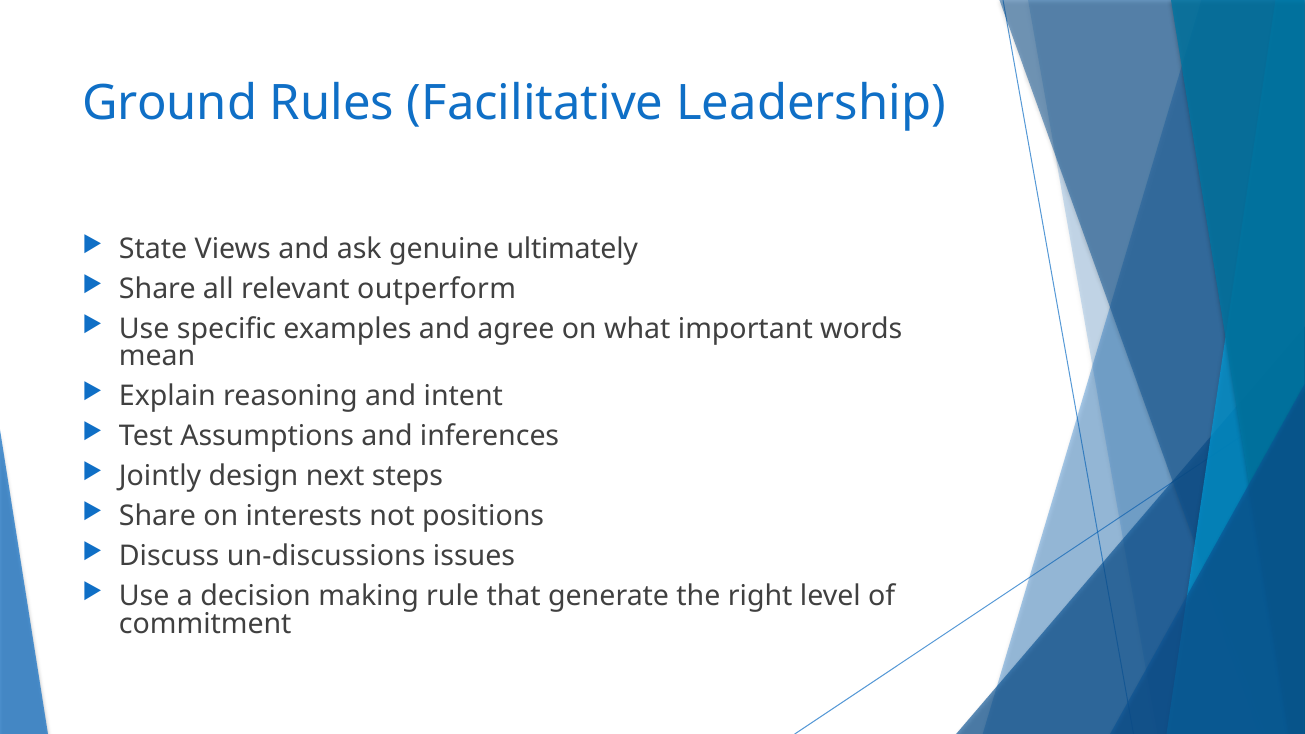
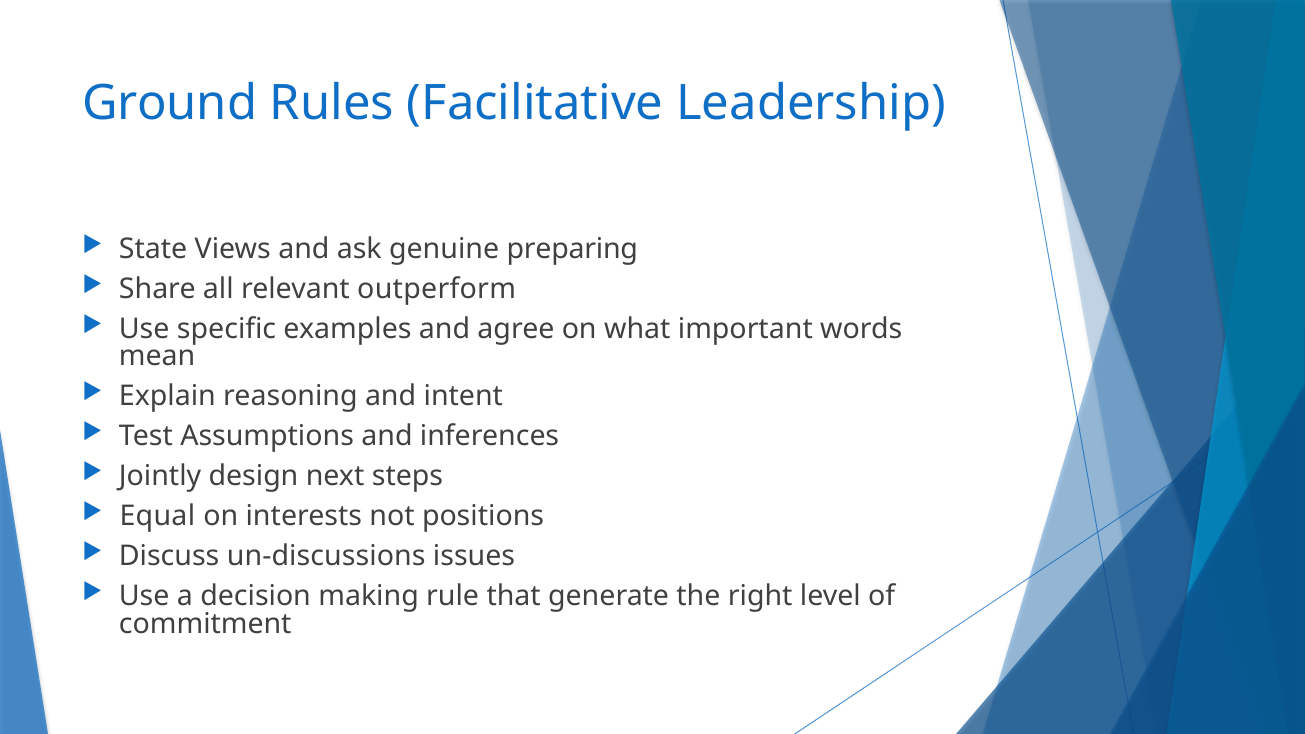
ultimately: ultimately -> preparing (572, 249)
Share: Share -> Equal (157, 516)
